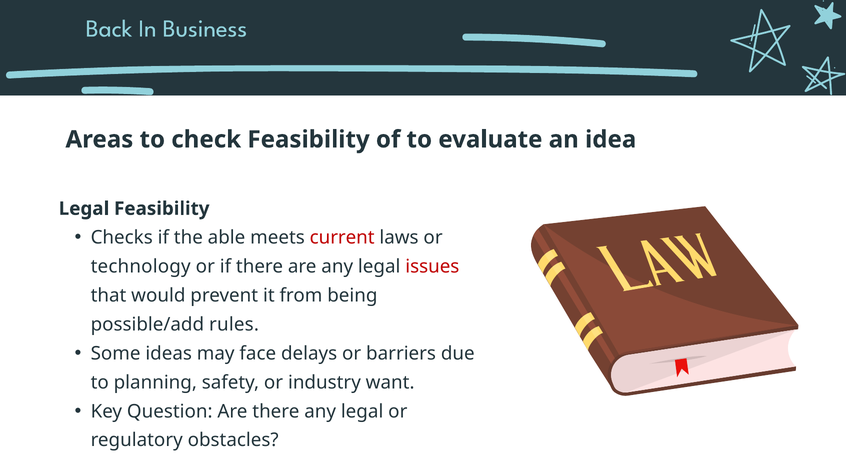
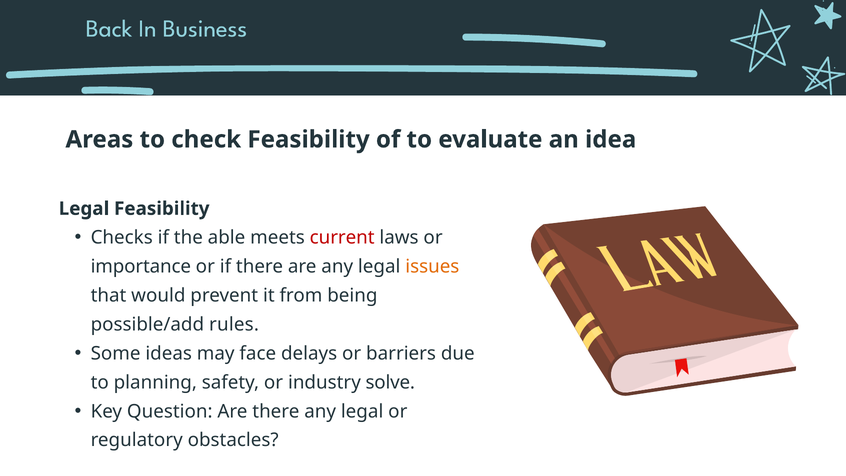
technology: technology -> importance (141, 266)
issues colour: red -> orange (432, 266)
want: want -> solve (390, 382)
